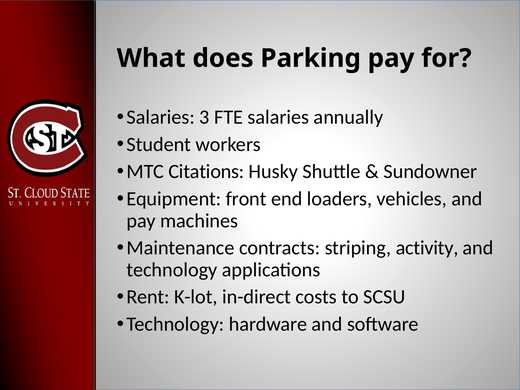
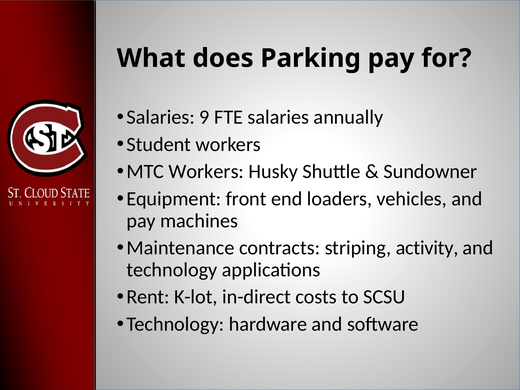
3: 3 -> 9 (204, 117)
MTC Citations: Citations -> Workers (206, 172)
